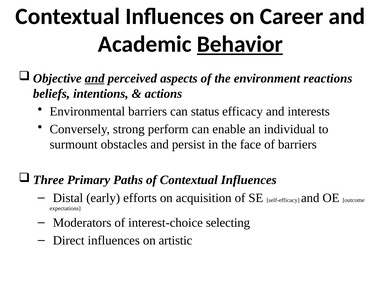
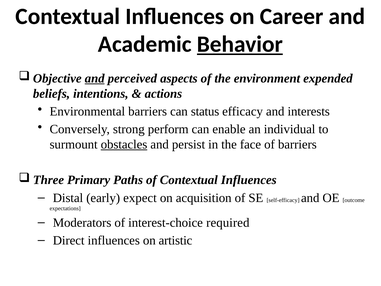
reactions: reactions -> expended (328, 78)
obstacles underline: none -> present (124, 144)
efforts: efforts -> expect (140, 198)
selecting: selecting -> required (228, 222)
